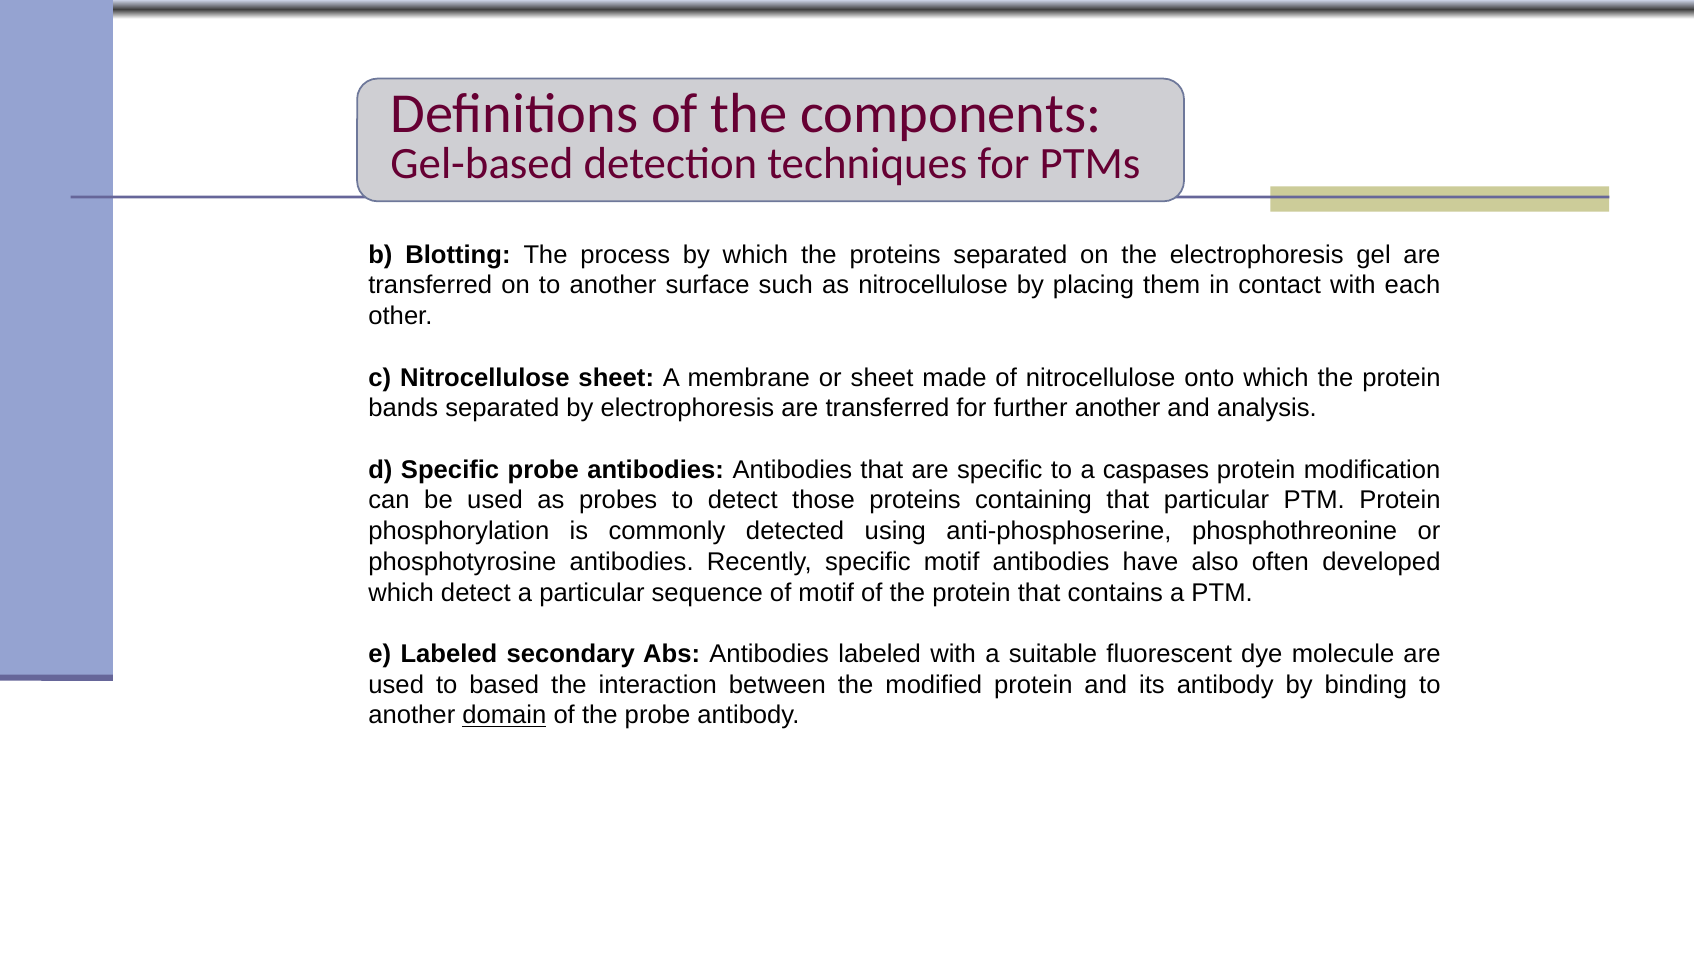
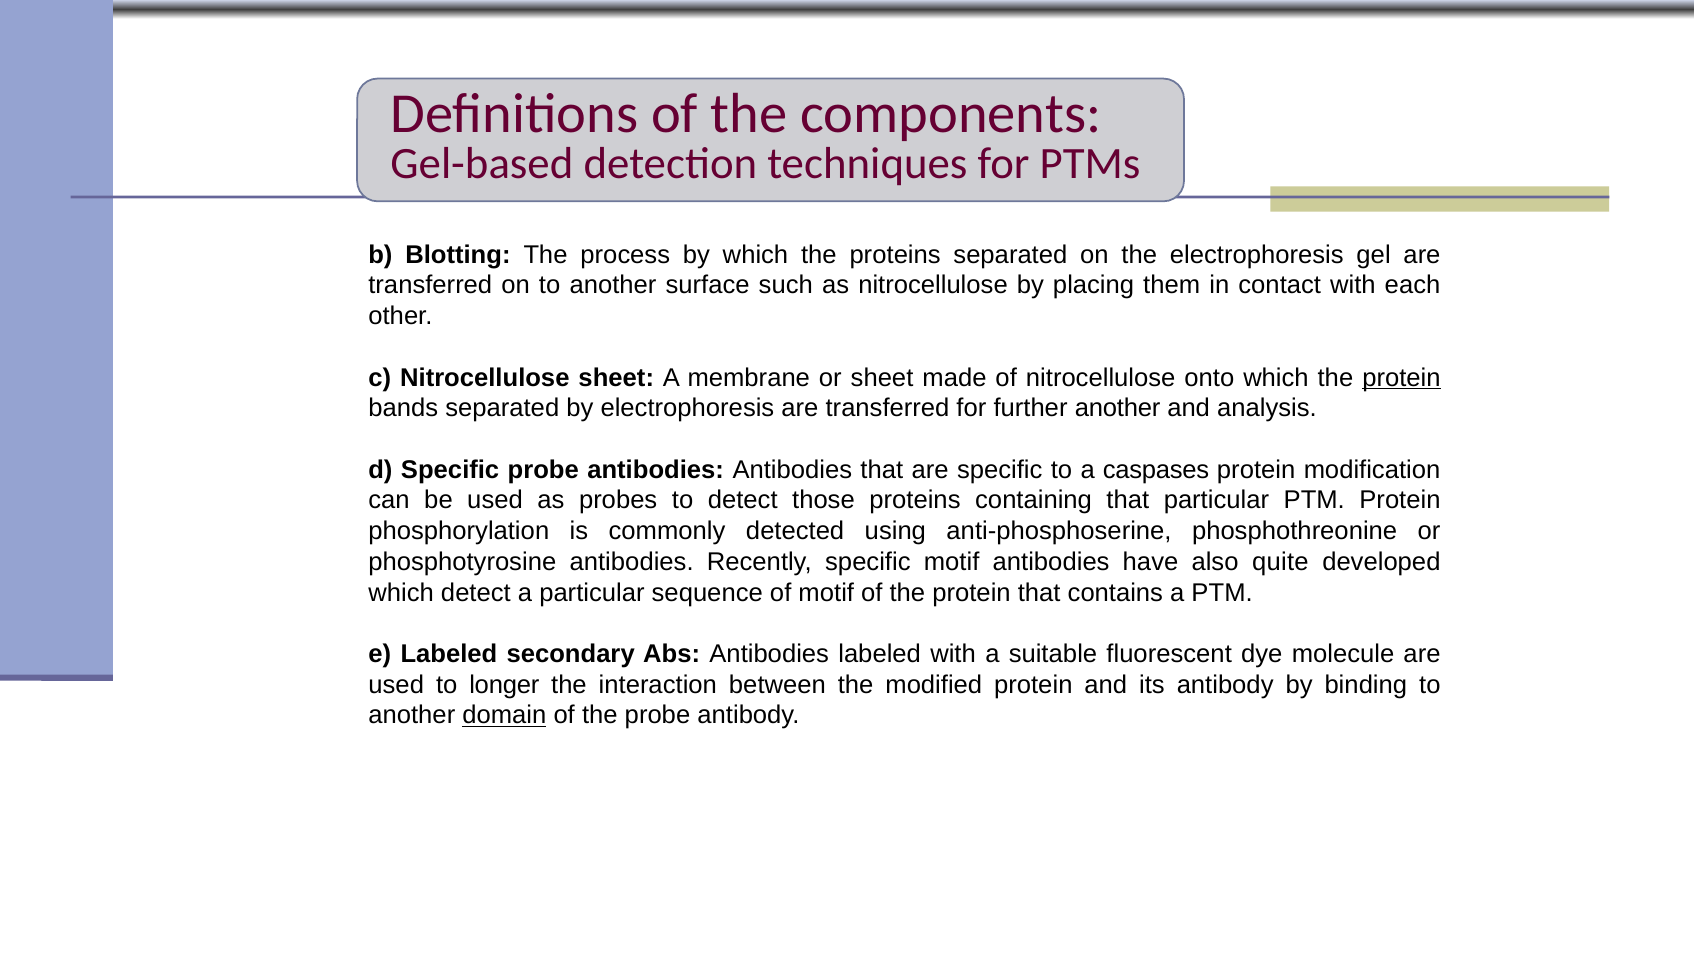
protein underline: none -> present (1401, 378)
often: often -> quite (1280, 562)
based: based -> longer (504, 685)
